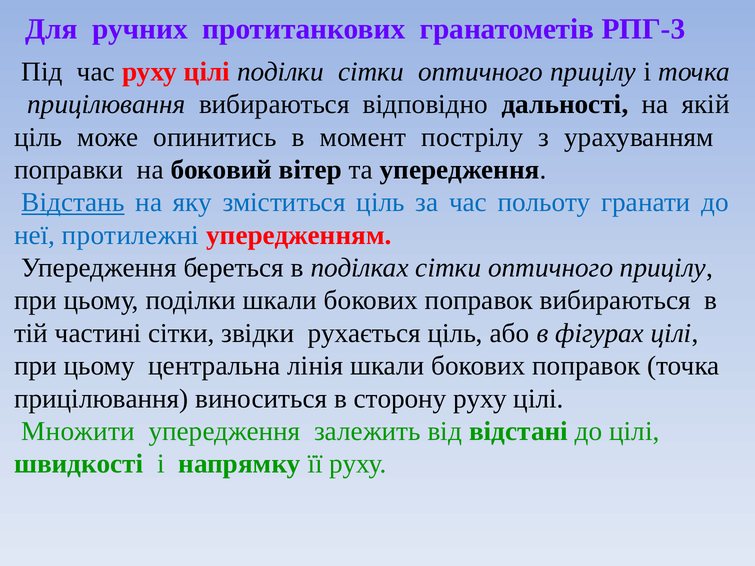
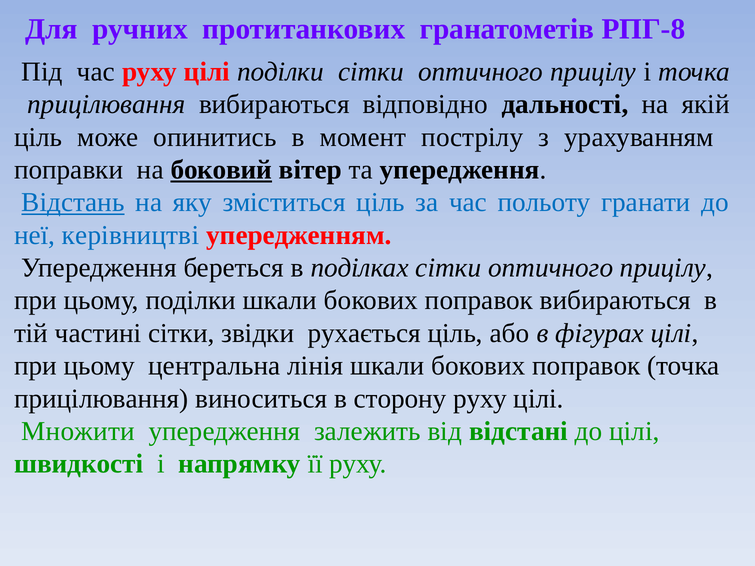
РПГ-3: РПГ-3 -> РПГ-8 (643, 29)
боковий underline: none -> present (221, 170)
протилежні: протилежні -> керівництві (131, 235)
